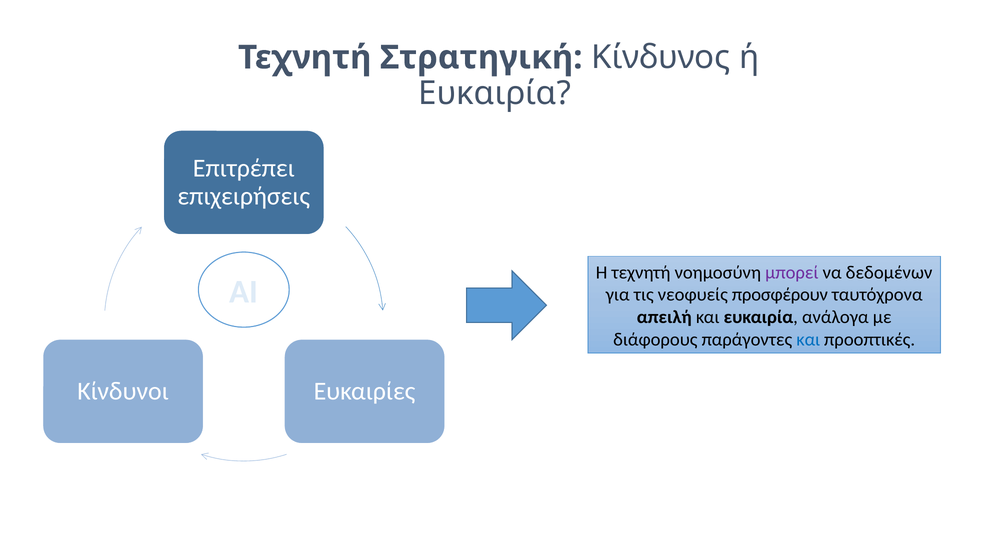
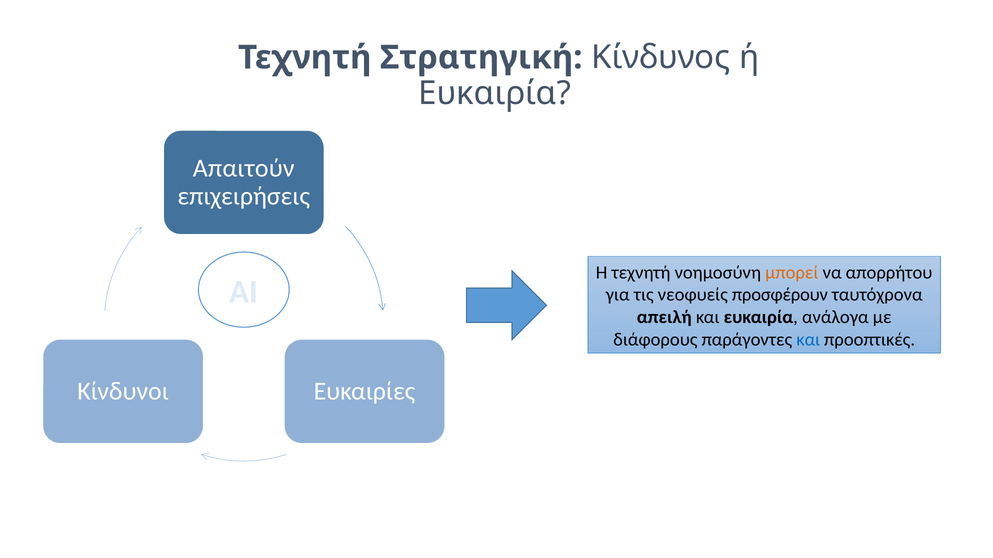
Επιτρέπει: Επιτρέπει -> Απαιτούν (244, 169)
μπορεί colour: purple -> orange (792, 273)
δεδομένων: δεδομένων -> απορρήτου (889, 273)
